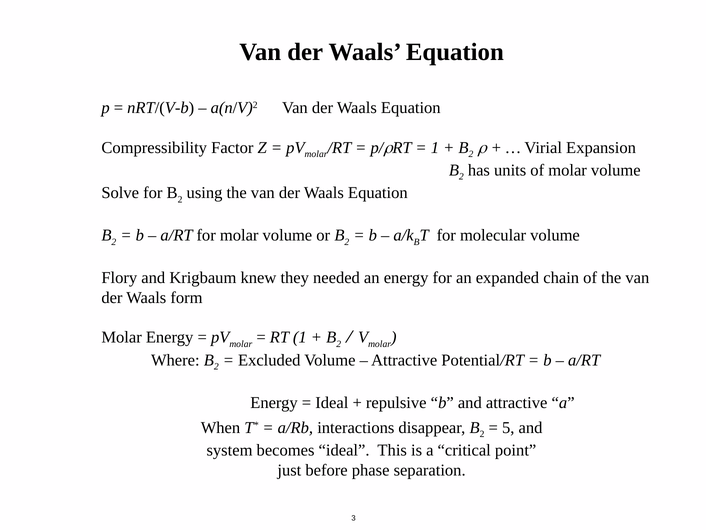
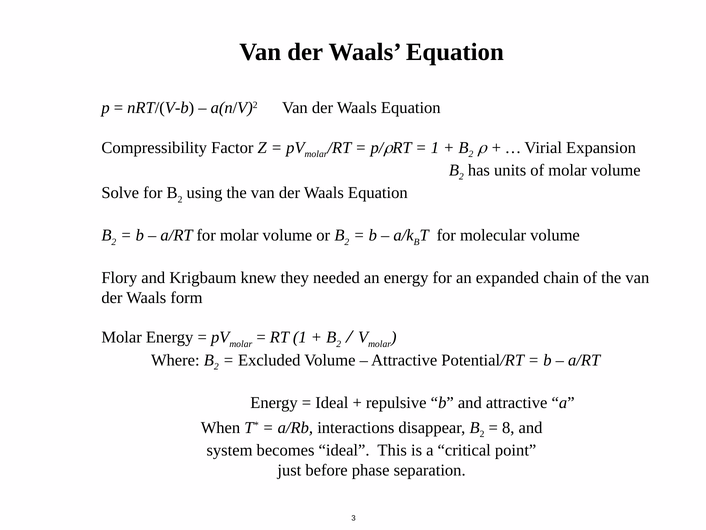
5: 5 -> 8 (508, 427)
